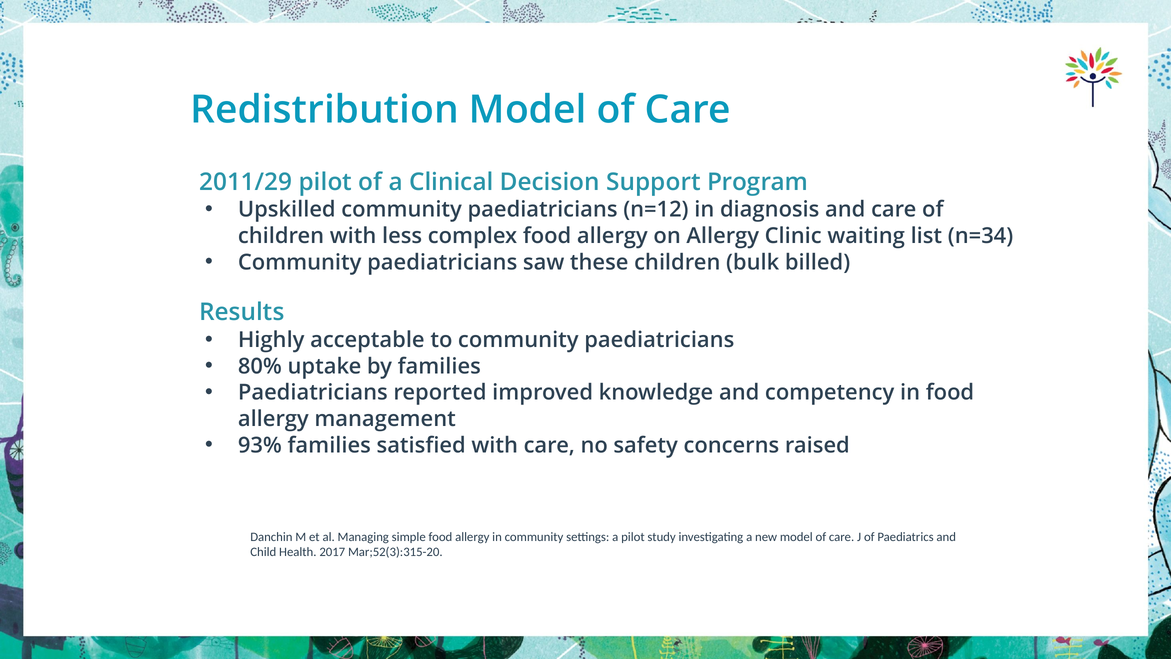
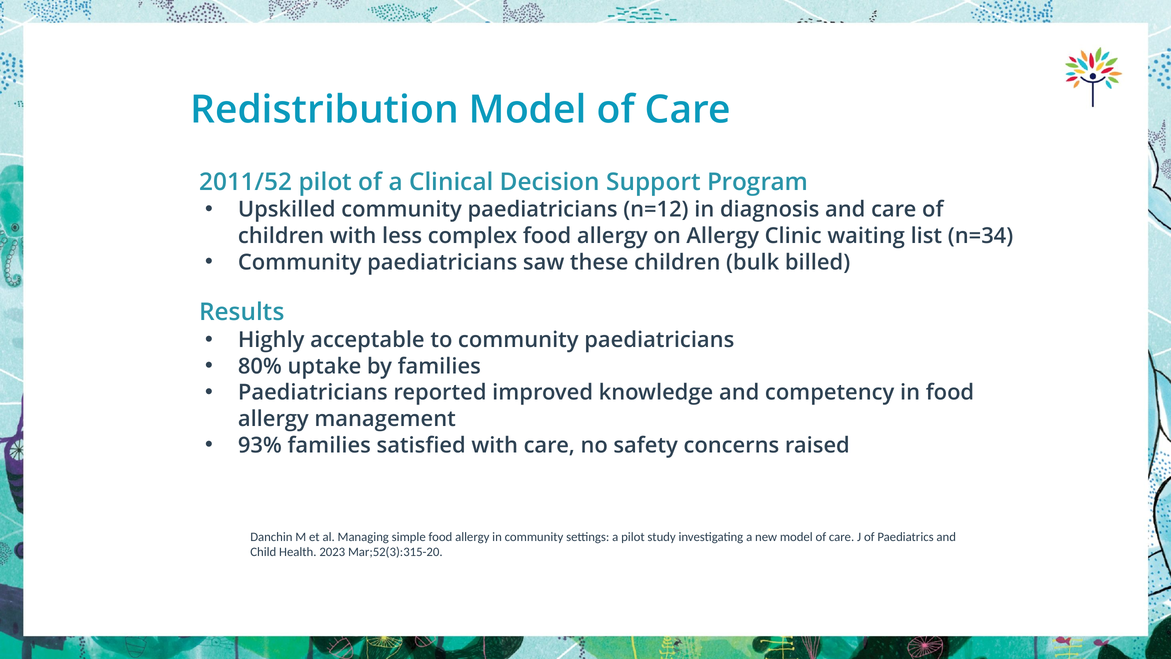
2011/29: 2011/29 -> 2011/52 (246, 182)
2017: 2017 -> 2023 (332, 552)
